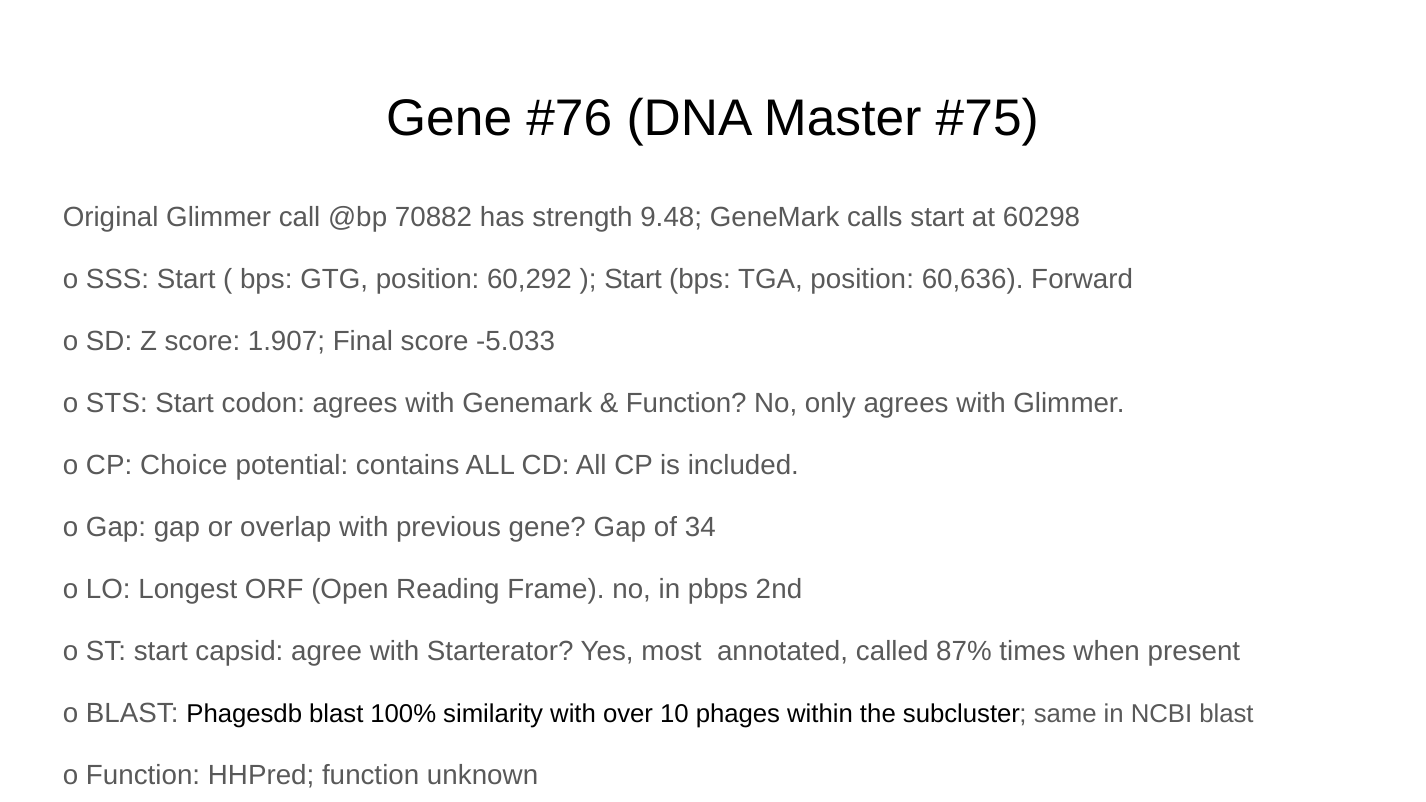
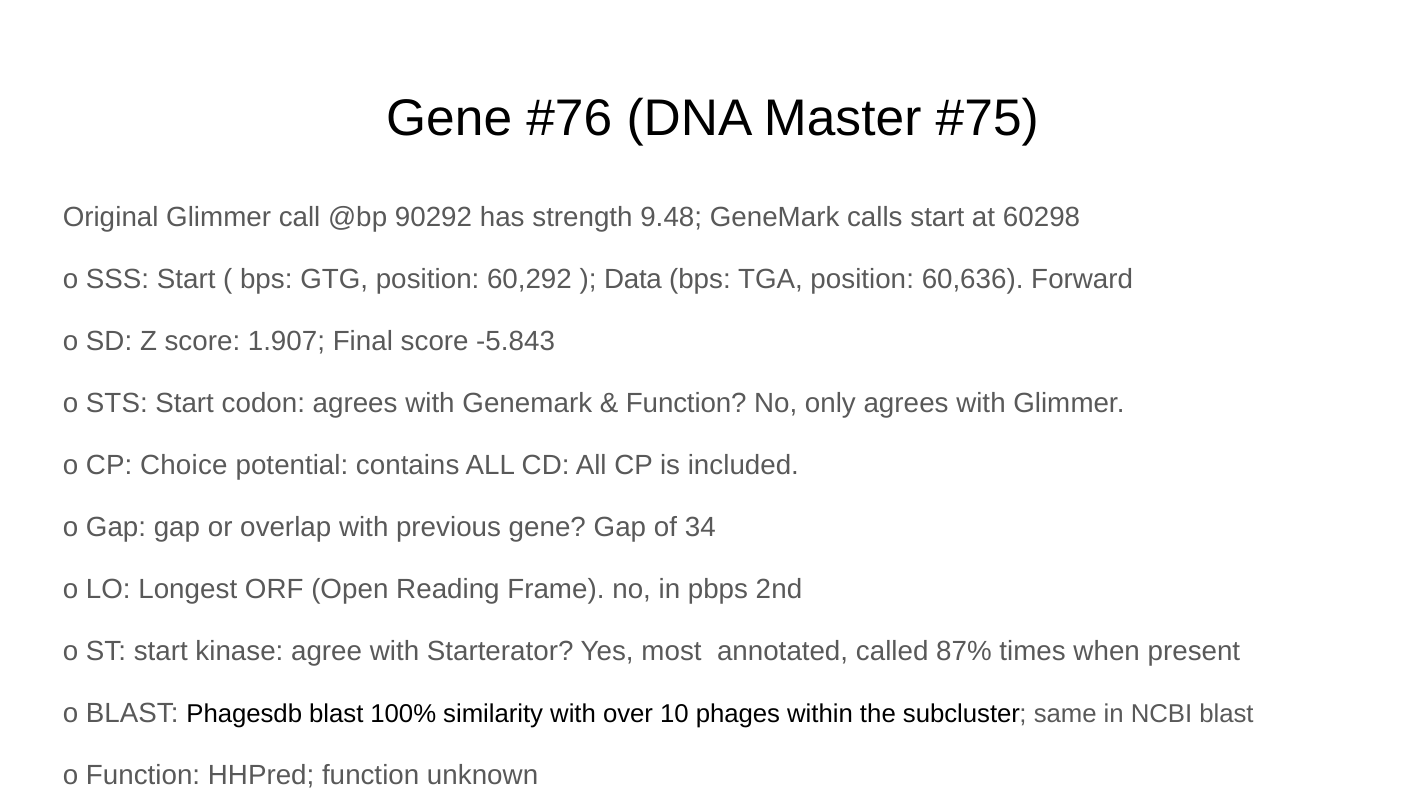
70882: 70882 -> 90292 (433, 217)
Start: Start -> Data (633, 279)
-5.033: -5.033 -> -5.843 (516, 341)
capsid: capsid -> kinase (239, 651)
